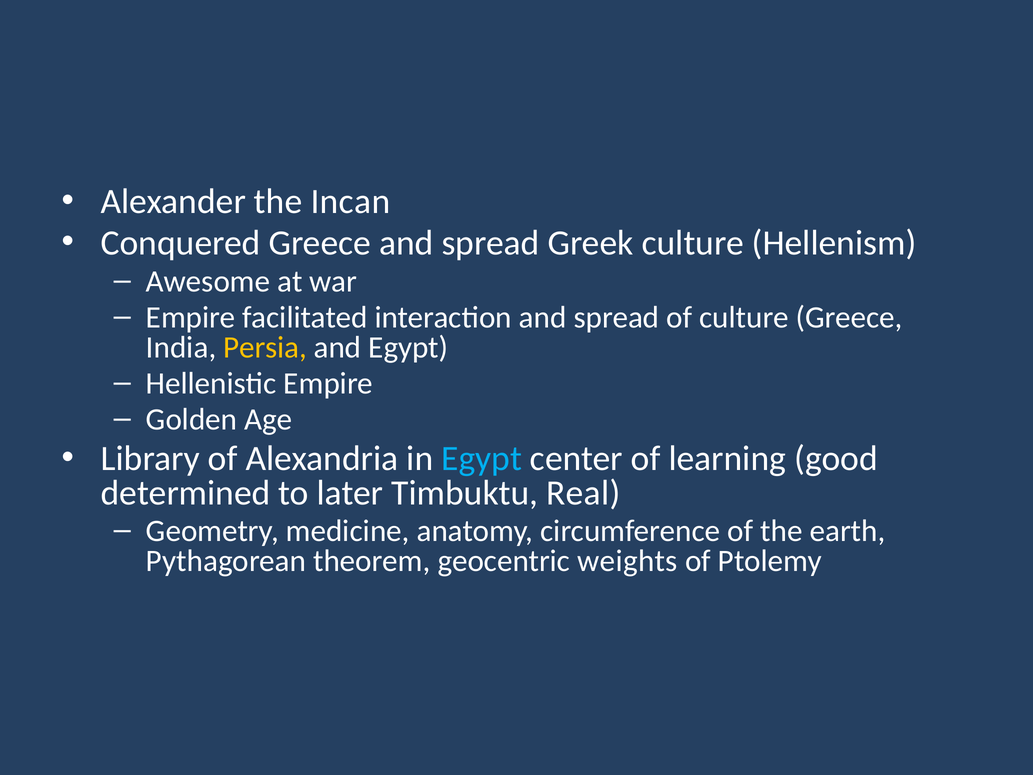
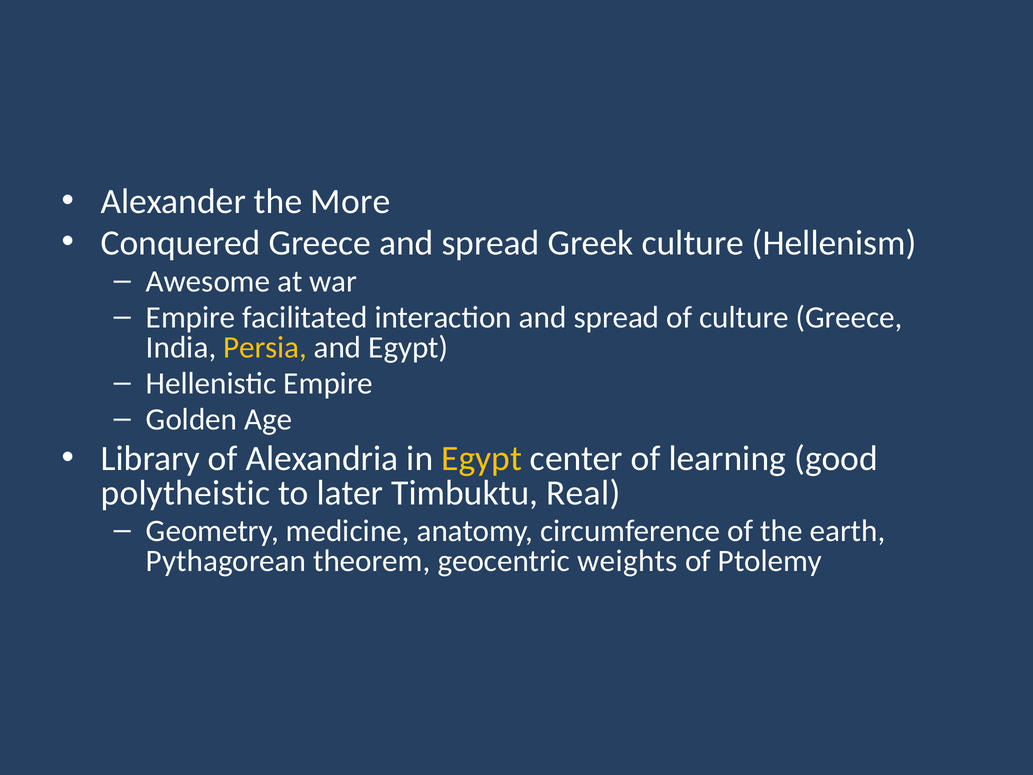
Incan: Incan -> More (350, 202)
Egypt colour: light blue -> yellow (482, 458)
determined: determined -> polytheistic (185, 493)
